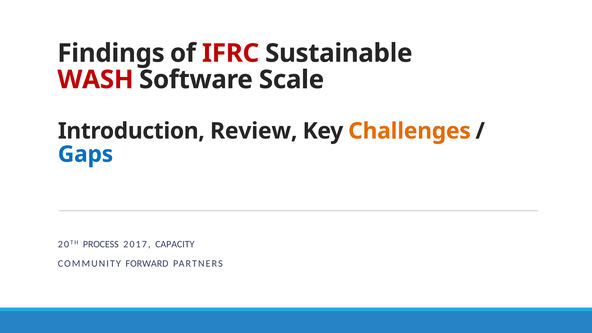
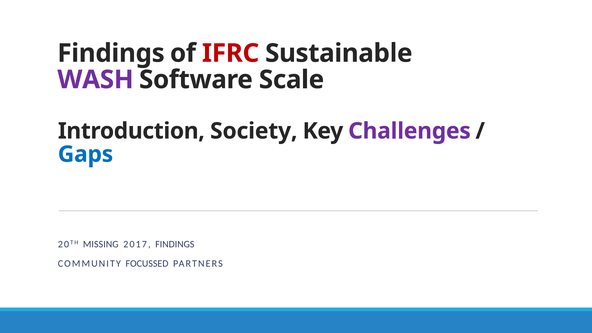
WASH colour: red -> purple (96, 80)
Review: Review -> Society (254, 131)
Challenges colour: orange -> purple (409, 131)
PROCESS: PROCESS -> MISSING (101, 244)
2017 CAPACITY: CAPACITY -> FINDINGS (175, 244)
FORWARD: FORWARD -> FOCUSSED (147, 264)
